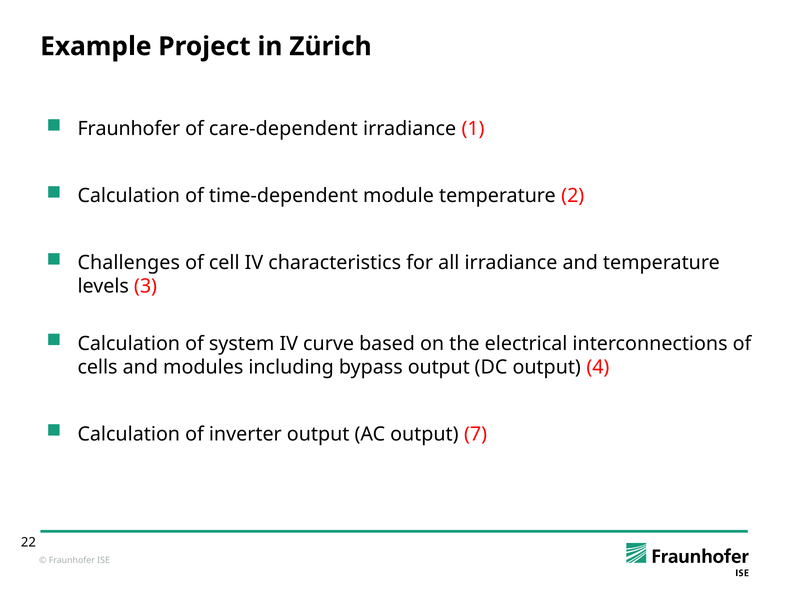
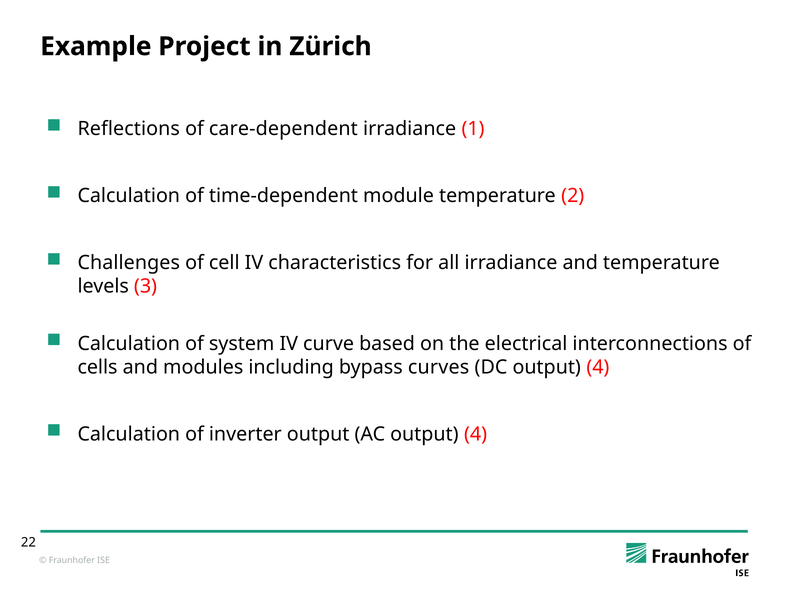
Fraunhofer: Fraunhofer -> Reflections (129, 129)
bypass output: output -> curves (439, 367)
AC output 7: 7 -> 4 (476, 434)
